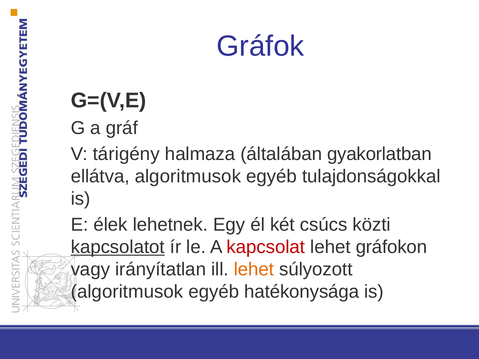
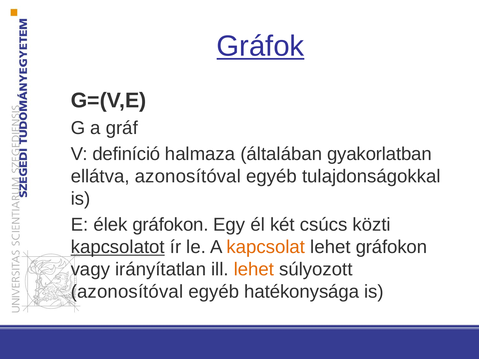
Gráfok underline: none -> present (260, 46)
tárigény: tárigény -> definíció (126, 154)
ellátva algoritmusok: algoritmusok -> azonosítóval (188, 176)
élek lehetnek: lehetnek -> gráfokon (170, 225)
kapcsolat colour: red -> orange (266, 247)
algoritmusok: algoritmusok -> azonosítóval (127, 292)
